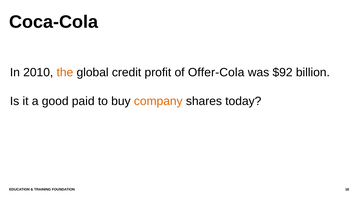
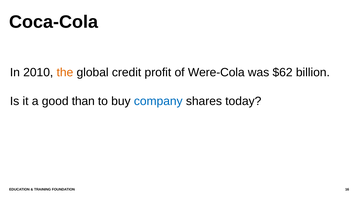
Offer-Cola: Offer-Cola -> Were-Cola (216, 73)
$92: $92 -> $62 (283, 73)
paid: paid -> than (83, 101)
company colour: orange -> blue (158, 101)
